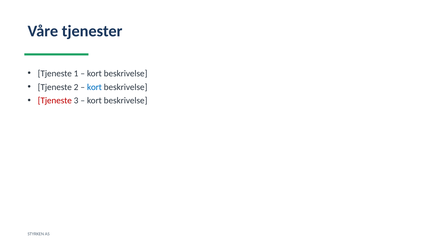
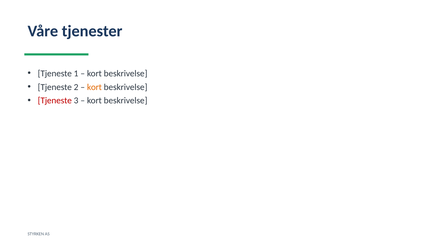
kort colour: blue -> orange (94, 87)
